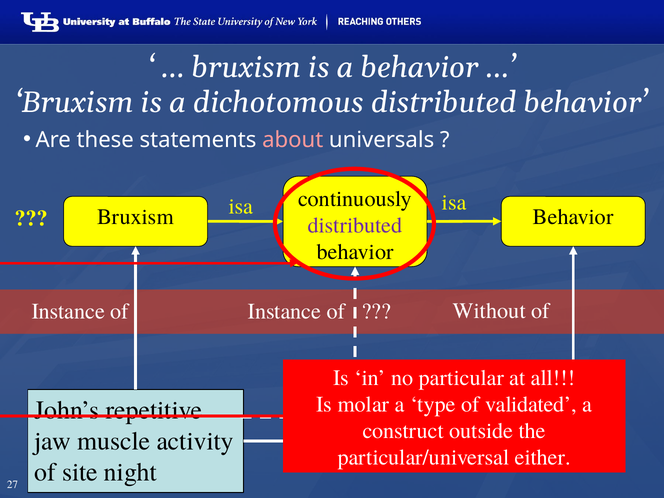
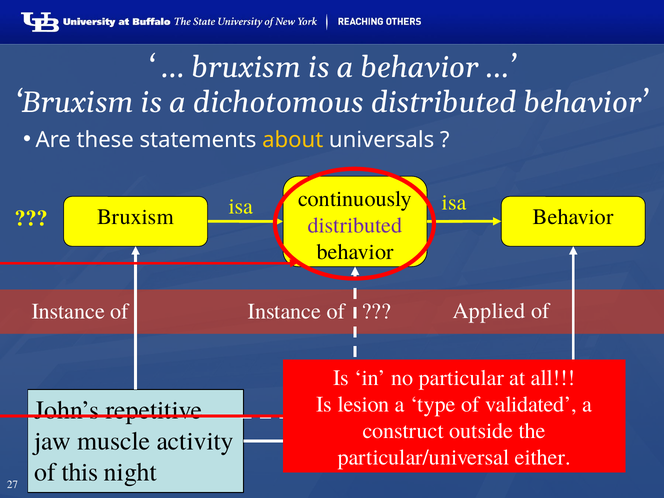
about colour: pink -> yellow (293, 140)
Without: Without -> Applied (489, 311)
molar: molar -> lesion (364, 404)
site: site -> this (80, 472)
